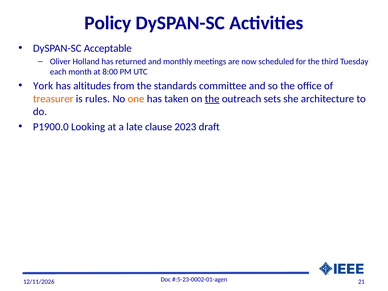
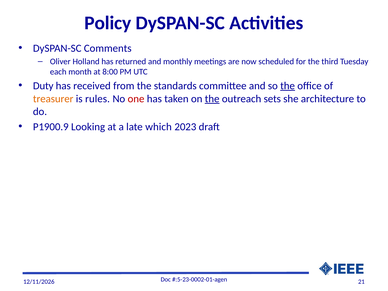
Acceptable: Acceptable -> Comments (108, 48)
York: York -> Duty (43, 86)
altitudes: altitudes -> received (92, 86)
the underline: none -> present (288, 86)
one colour: orange -> red (136, 99)
P1900.0: P1900.0 -> P1900.9 (51, 127)
clause: clause -> which (159, 127)
